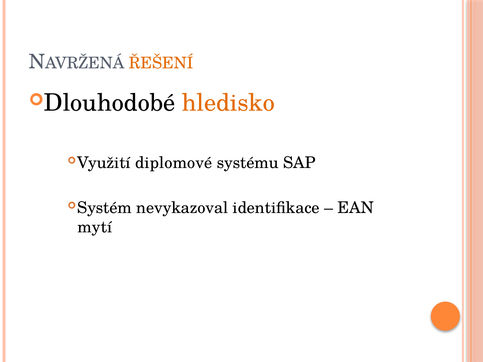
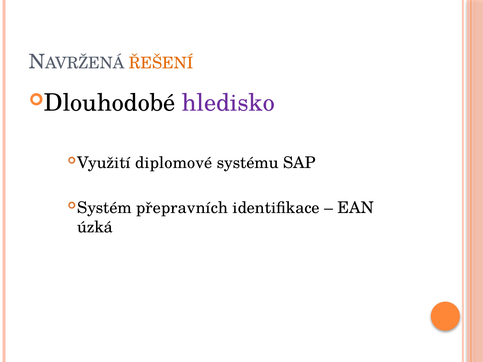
hledisko colour: orange -> purple (228, 103)
nevykazoval: nevykazoval -> přepravních (182, 208)
mytí: mytí -> úzká (95, 227)
